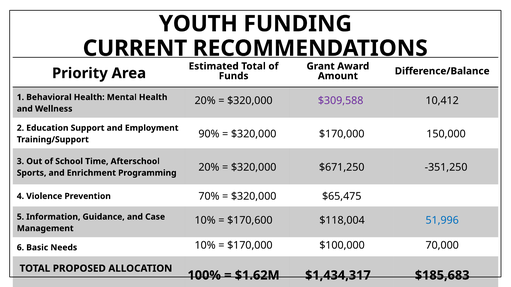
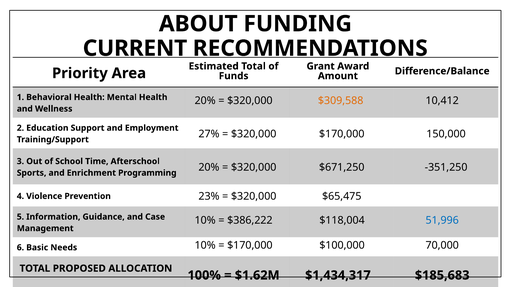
YOUTH: YOUTH -> ABOUT (198, 24)
$309,588 colour: purple -> orange (341, 101)
90%: 90% -> 27% (209, 134)
70%: 70% -> 23% (209, 197)
$170,600: $170,600 -> $386,222 (250, 221)
